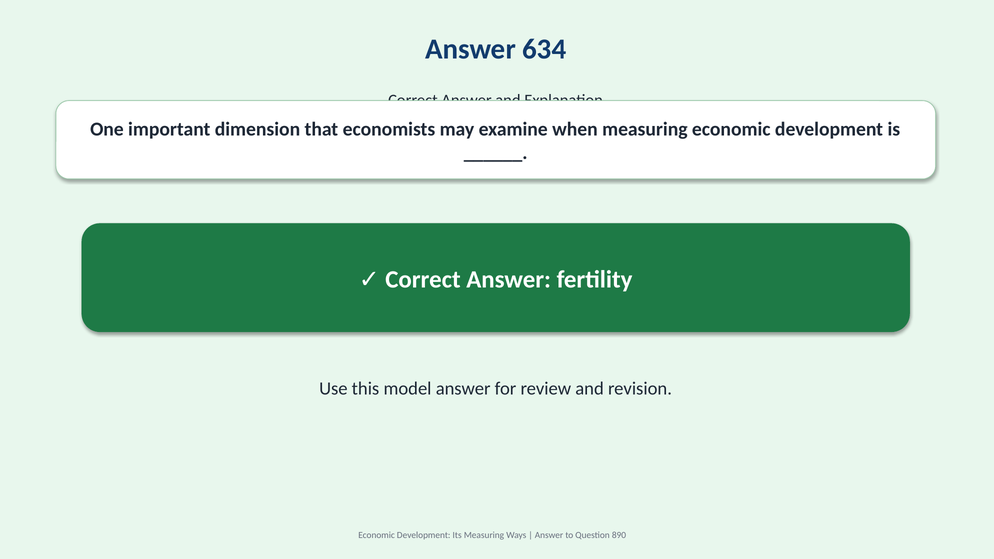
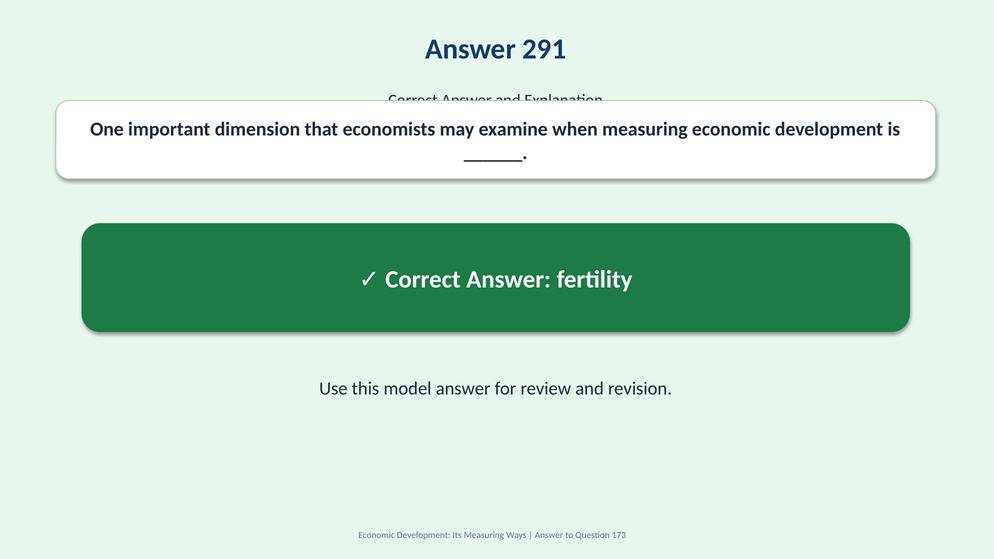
634: 634 -> 291 (544, 49)
890: 890 -> 173 (619, 535)
